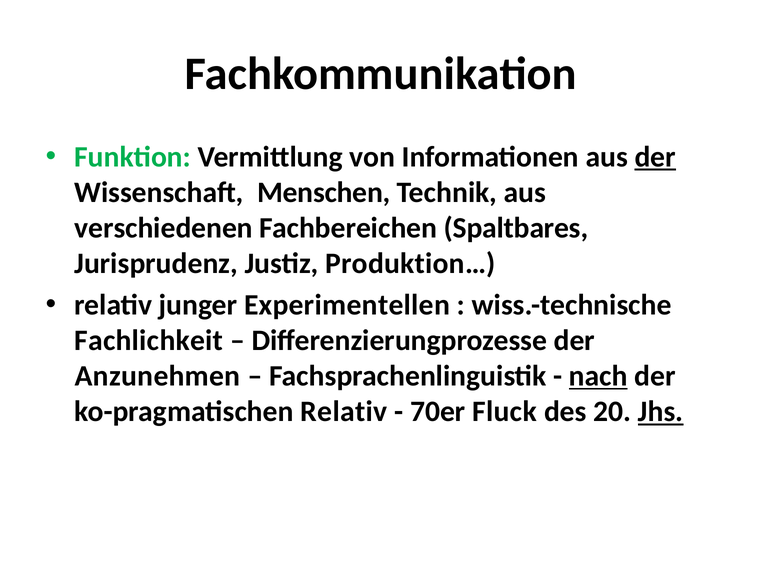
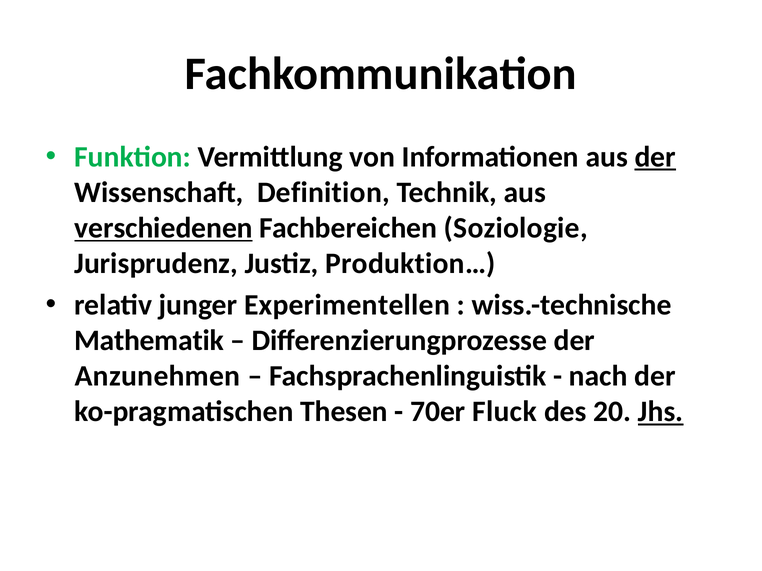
Menschen: Menschen -> Definition (323, 193)
verschiedenen underline: none -> present (164, 228)
Spaltbares: Spaltbares -> Soziologie (516, 228)
Fachlichkeit: Fachlichkeit -> Mathematik (149, 341)
nach underline: present -> none (598, 376)
ko-pragmatischen Relativ: Relativ -> Thesen (344, 412)
